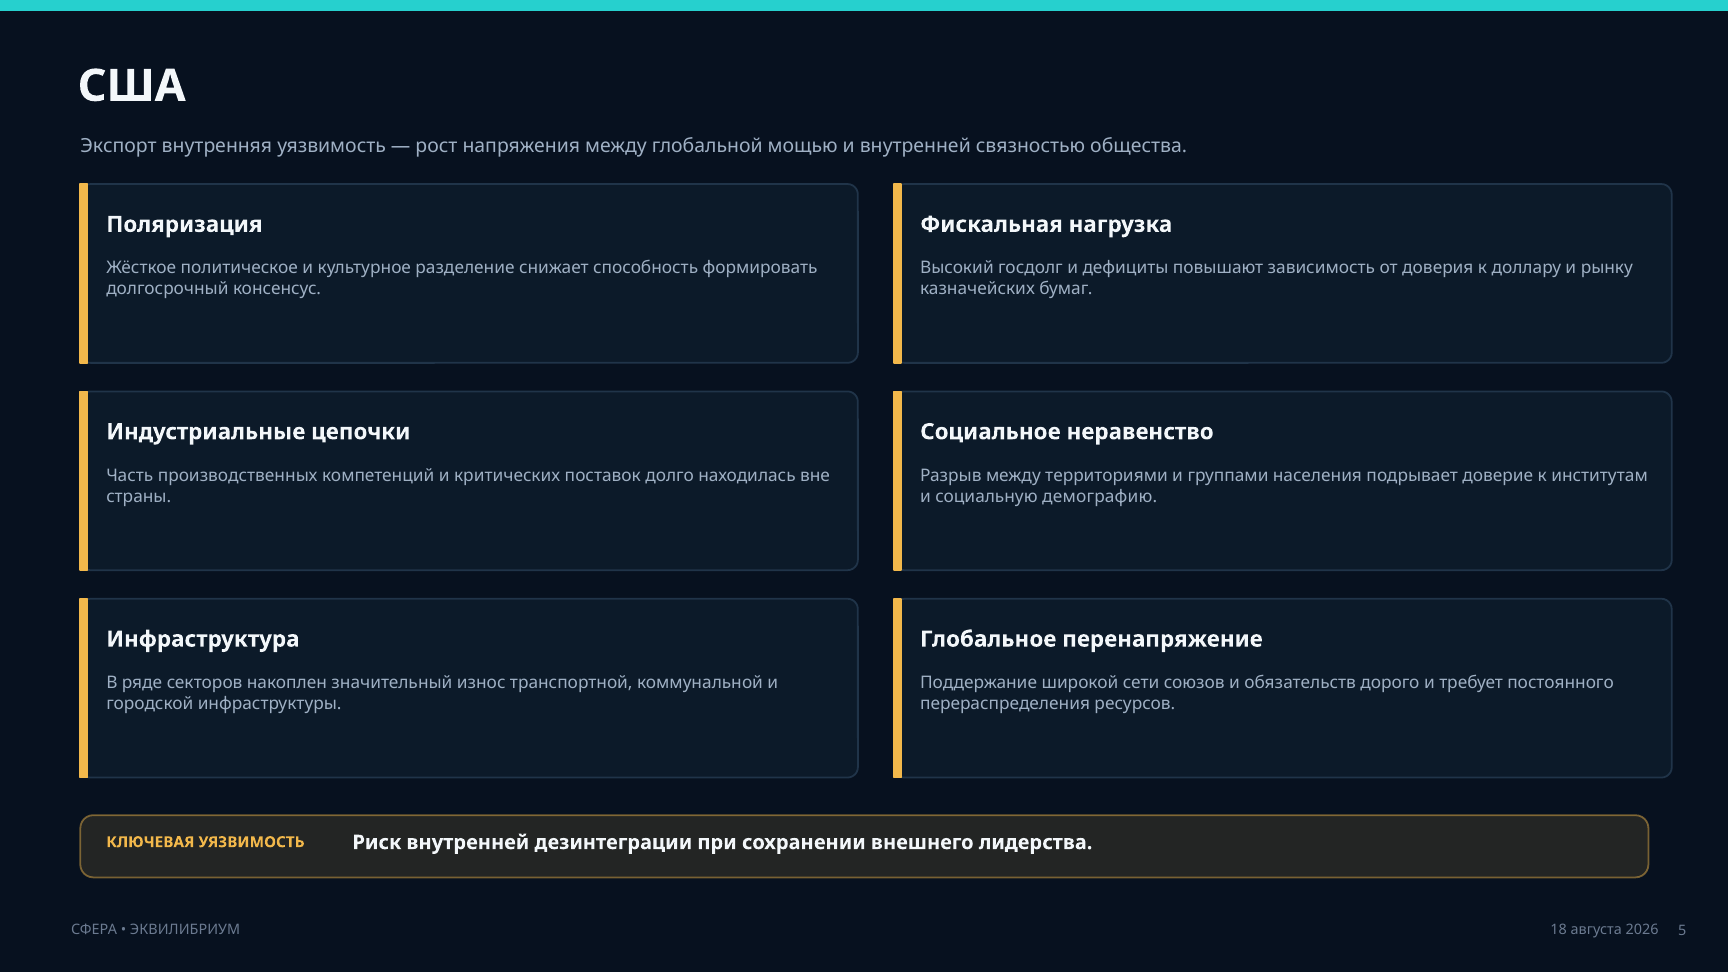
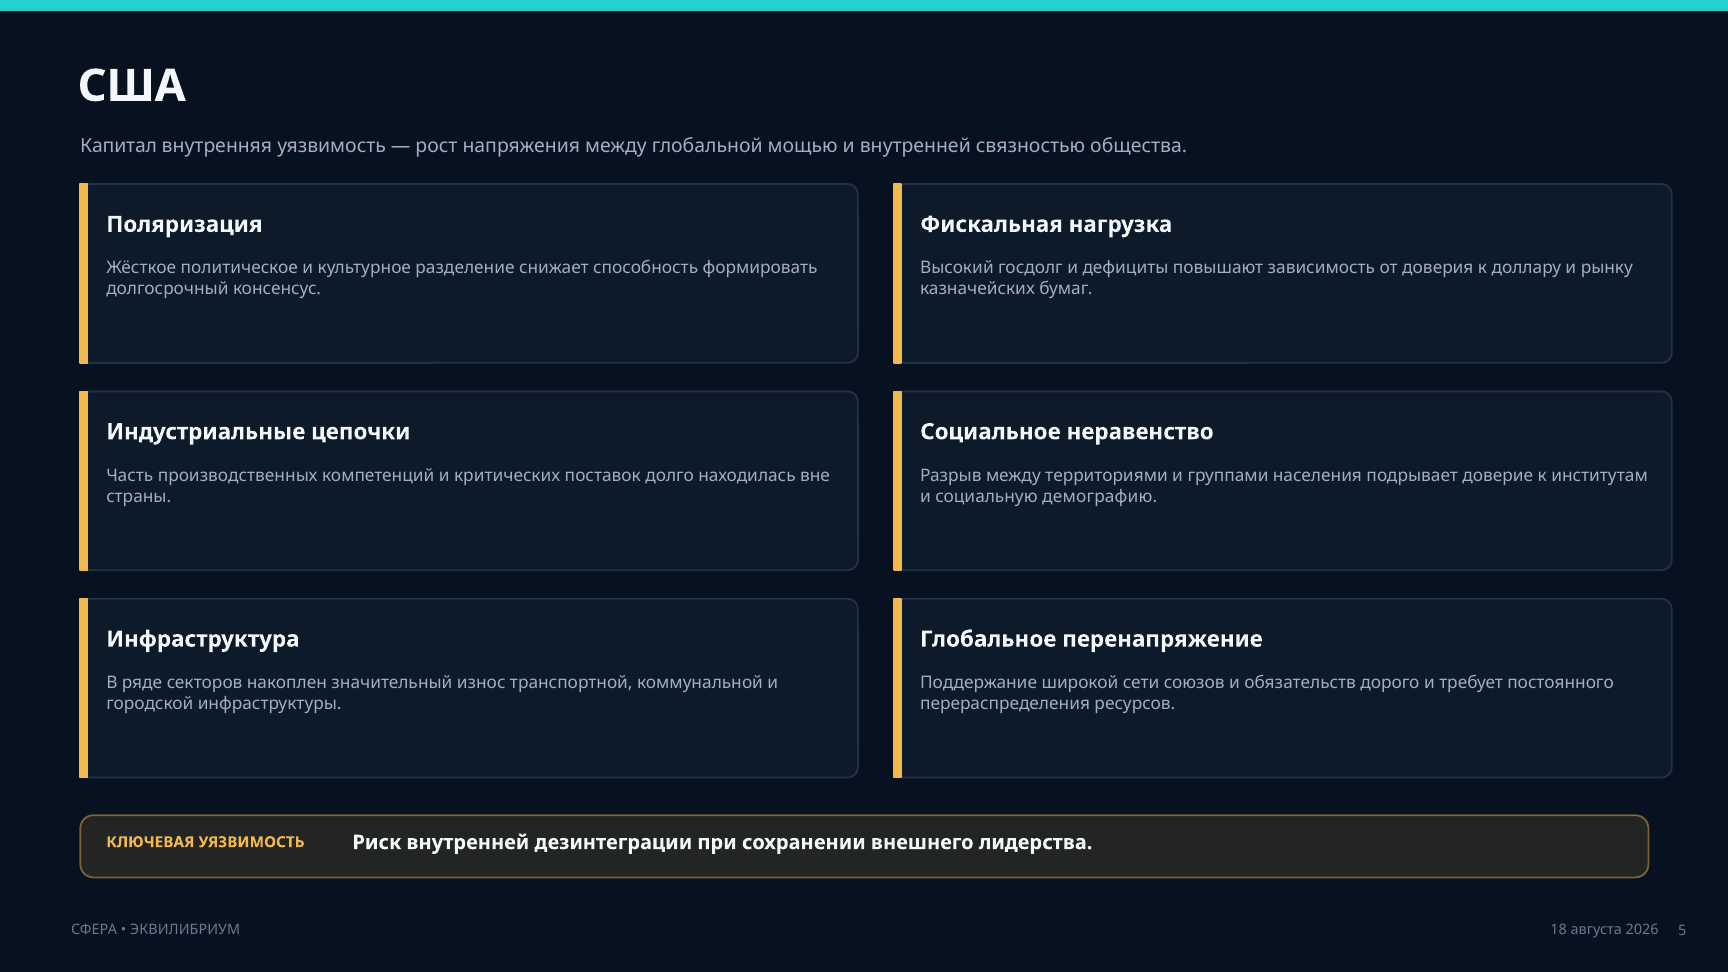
Экспорт: Экспорт -> Капитал (119, 146)
